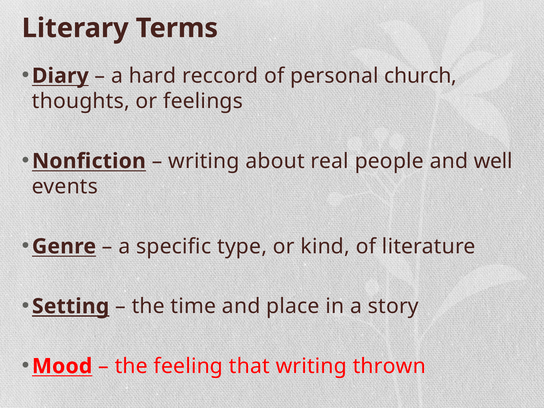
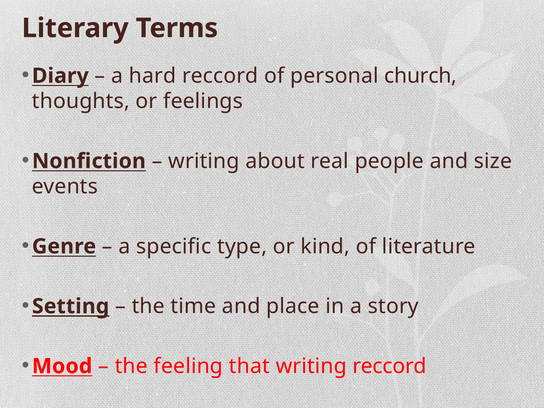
well: well -> size (493, 161)
writing thrown: thrown -> reccord (389, 366)
